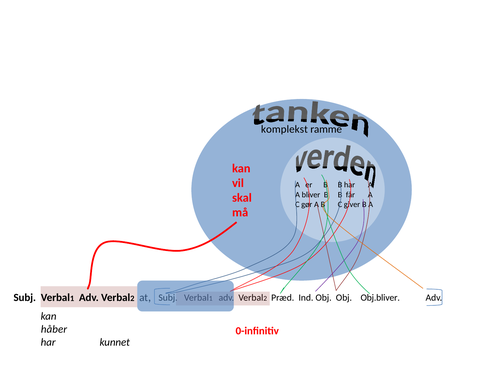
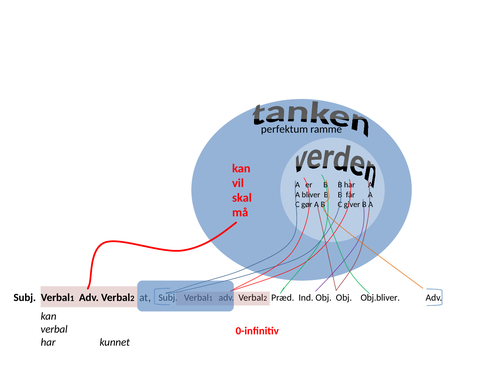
komplekst: komplekst -> perfektum (284, 129)
håber: håber -> verbal (54, 329)
